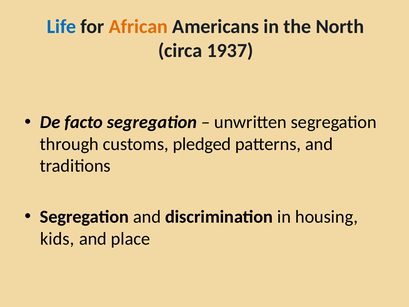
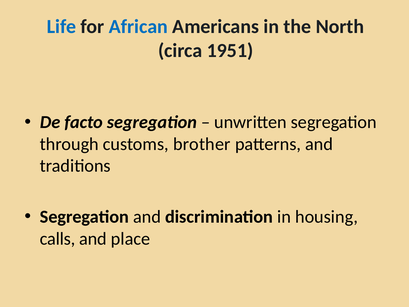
African colour: orange -> blue (138, 27)
1937: 1937 -> 1951 (230, 51)
pledged: pledged -> brother (202, 144)
kids: kids -> calls (58, 239)
